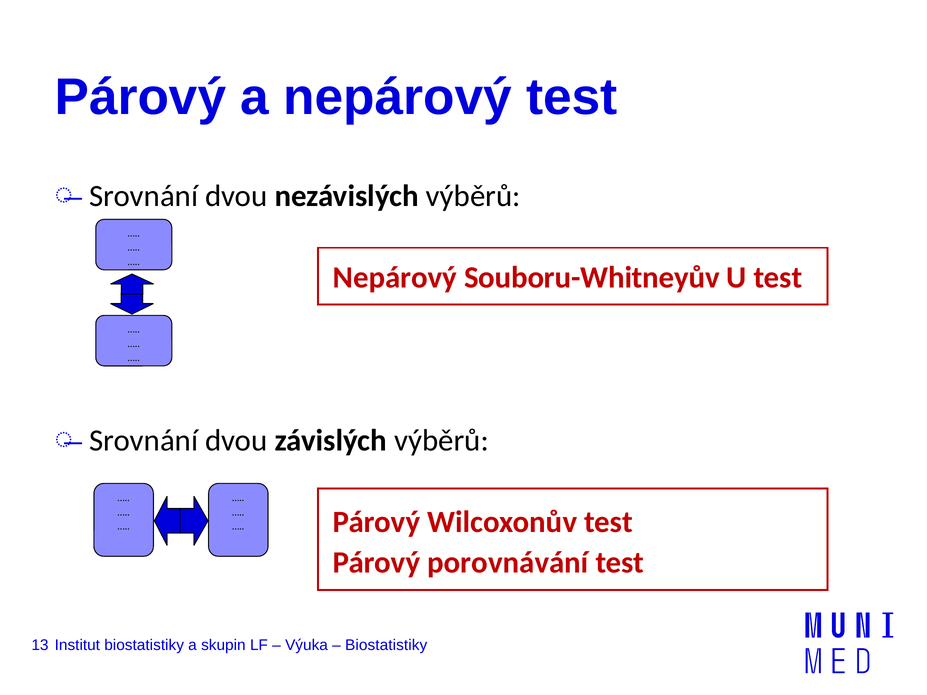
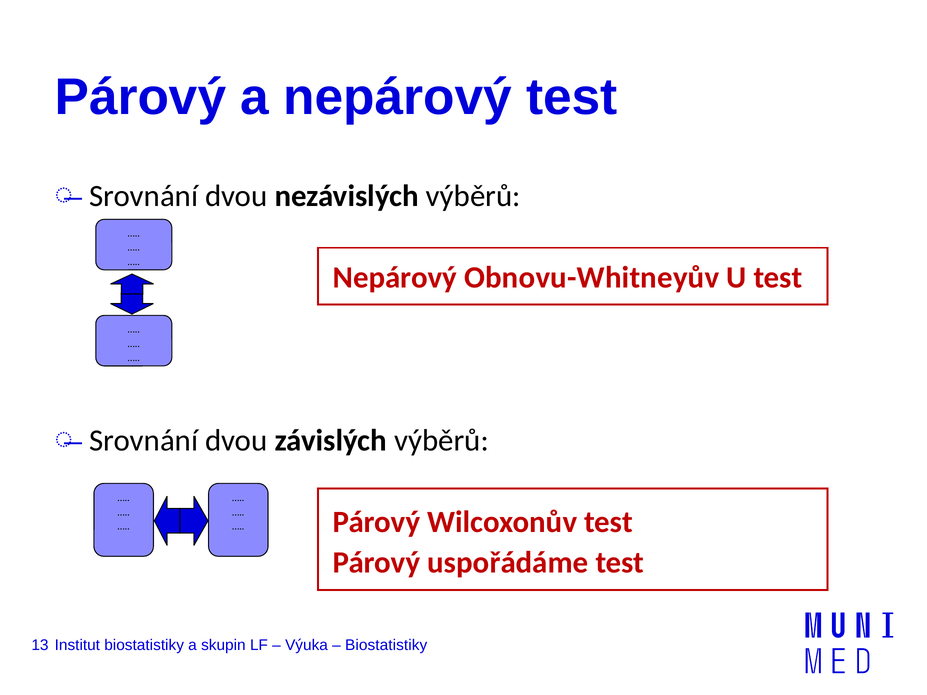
Souboru-Whitneyův: Souboru-Whitneyův -> Obnovu-Whitneyův (592, 277)
porovnávání: porovnávání -> uspořádáme (508, 563)
